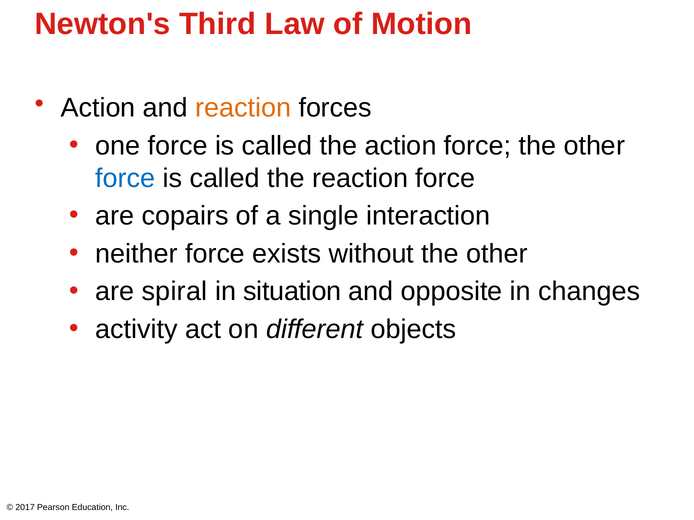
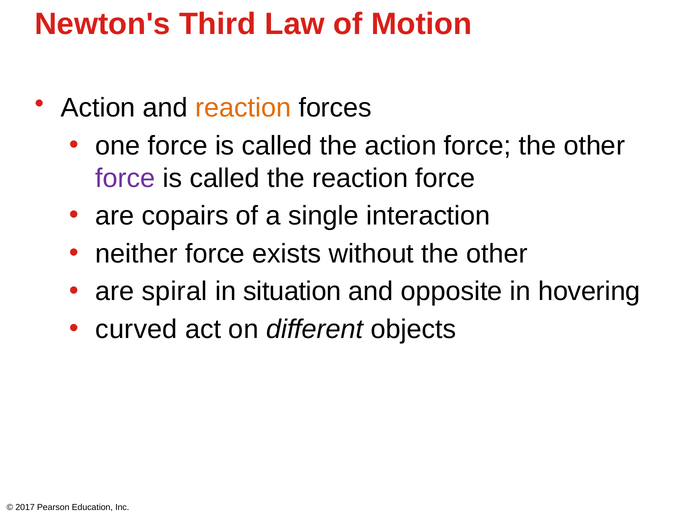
force colour: blue -> purple (125, 178)
changes: changes -> hovering (589, 292)
activity: activity -> curved (136, 330)
